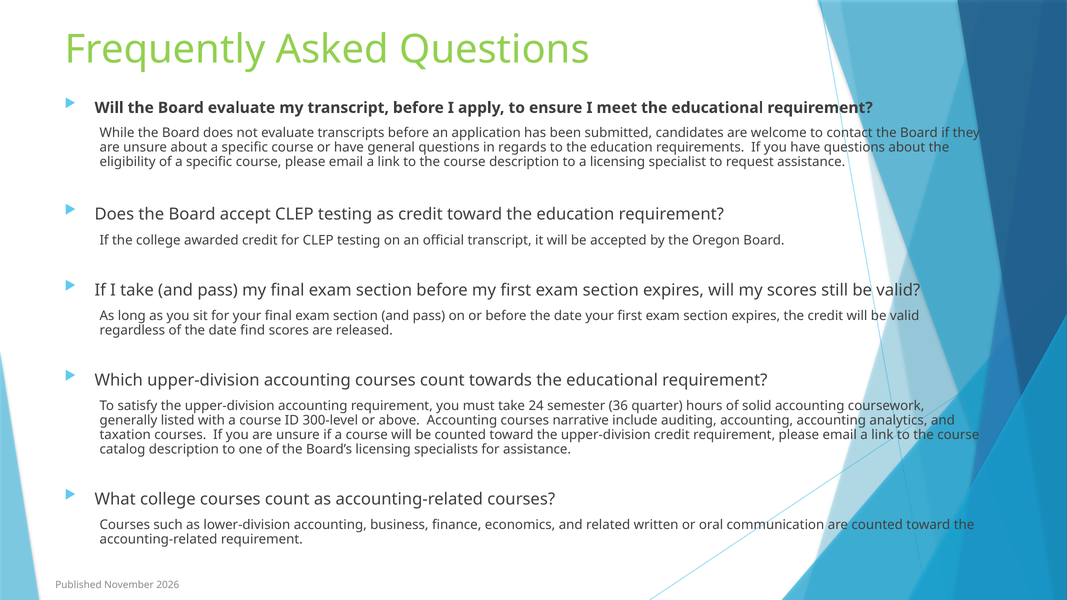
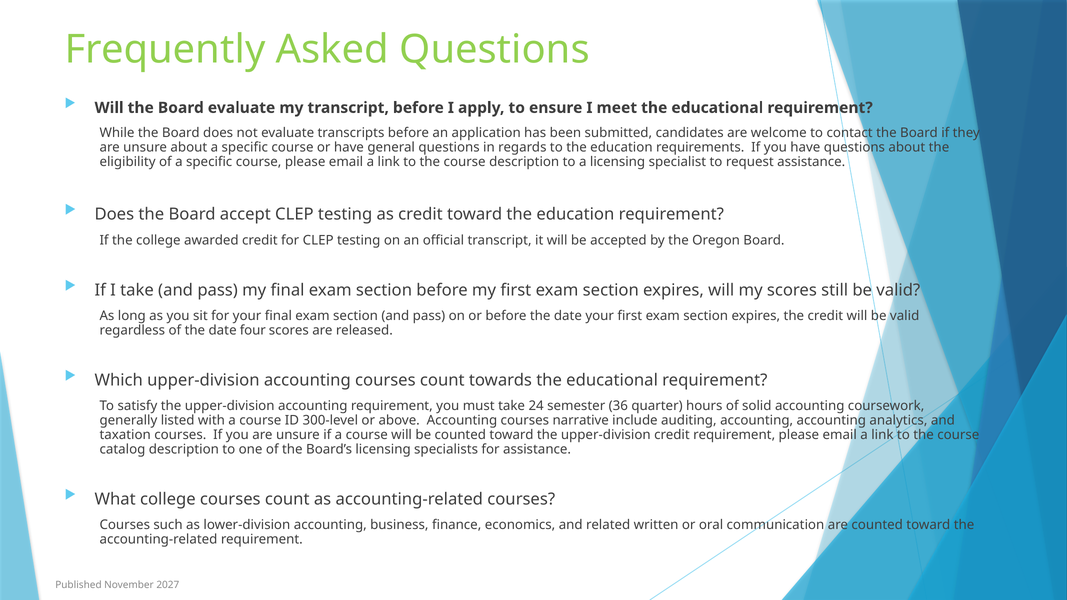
find: find -> four (253, 330)
2026: 2026 -> 2027 (168, 585)
